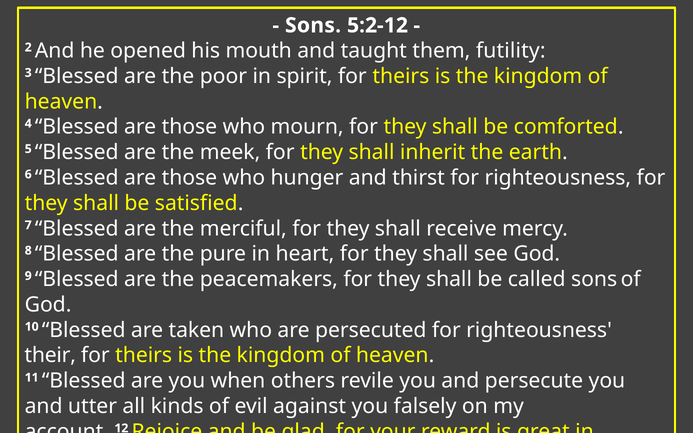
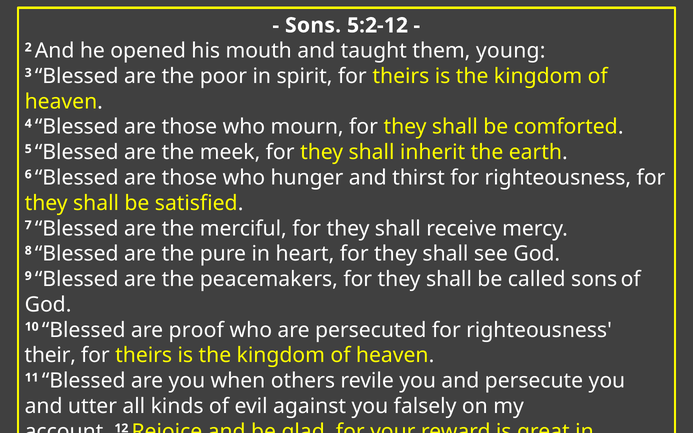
futility: futility -> young (511, 51)
taken: taken -> proof (196, 330)
